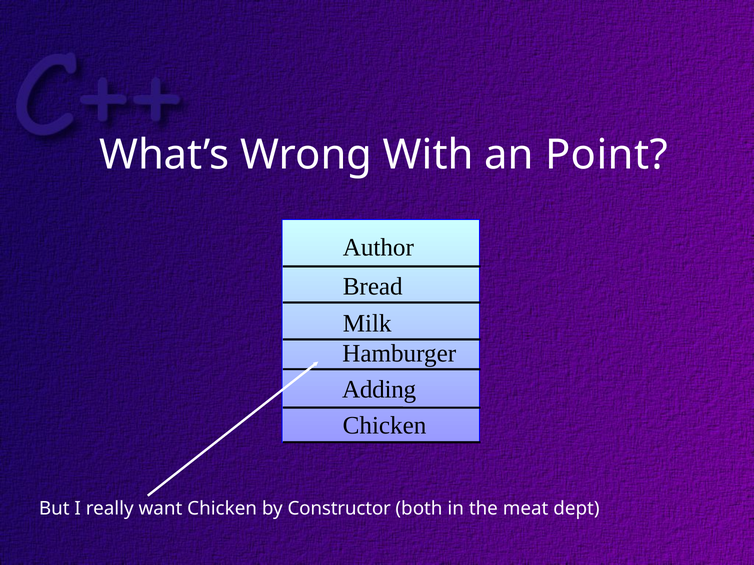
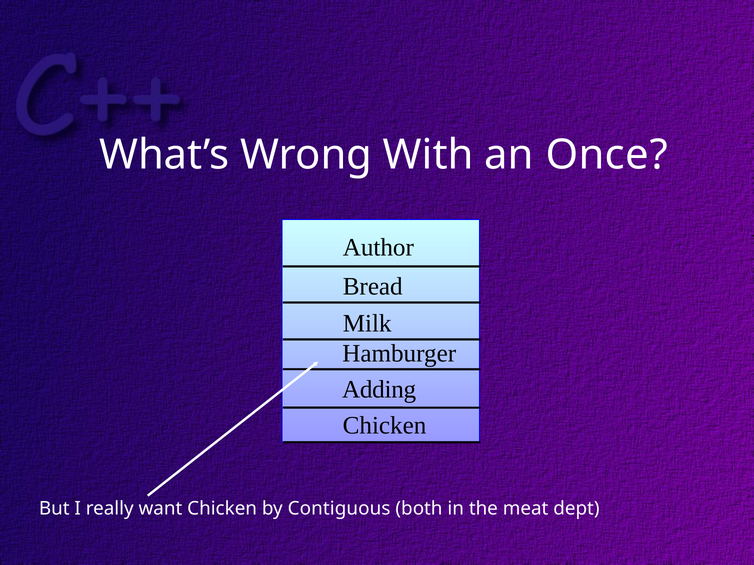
Point: Point -> Once (607, 155)
Constructor: Constructor -> Contiguous (339, 509)
